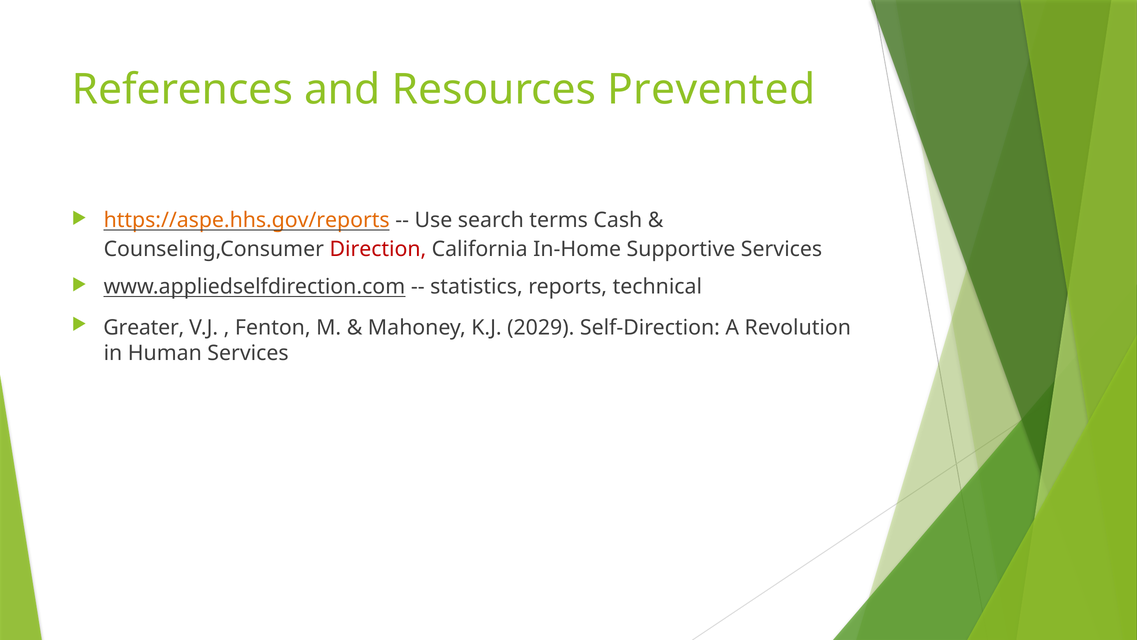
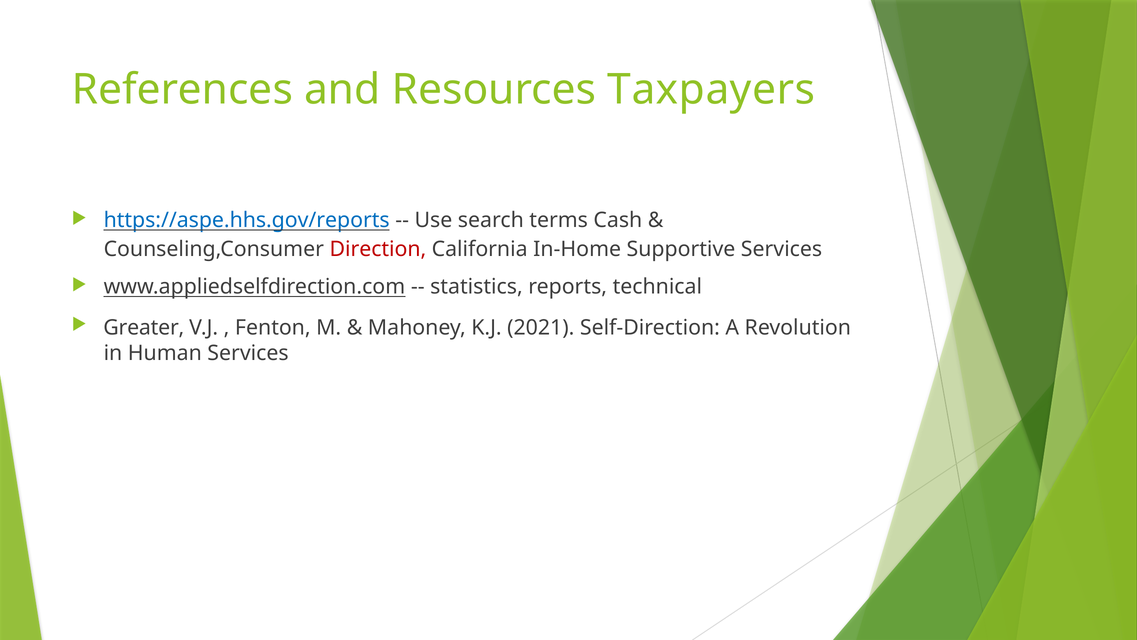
Prevented: Prevented -> Taxpayers (711, 90)
https://aspe.hhs.gov/reports colour: orange -> blue (247, 220)
2029: 2029 -> 2021 (541, 327)
